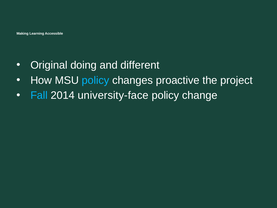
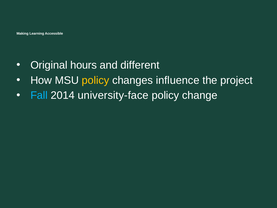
doing: doing -> hours (84, 65)
policy colour: light blue -> yellow (96, 80)
proactive: proactive -> influence (178, 80)
